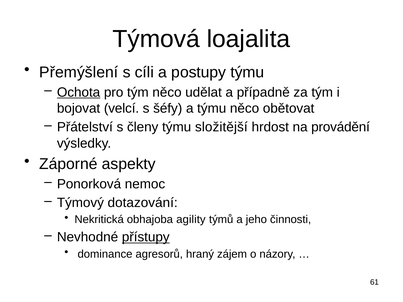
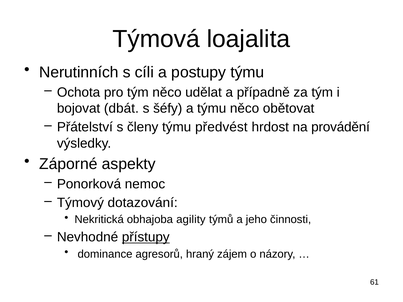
Přemýšlení: Přemýšlení -> Nerutinních (79, 72)
Ochota underline: present -> none (79, 92)
velcí: velcí -> dbát (121, 108)
složitější: složitější -> předvést (221, 127)
